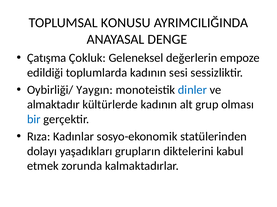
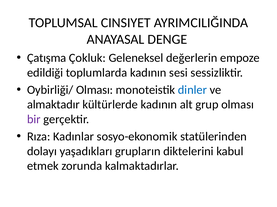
KONUSU: KONUSU -> CINSIYET (126, 23)
Oybirliği/ Yaygın: Yaygın -> Olması (95, 90)
bir colour: blue -> purple (34, 120)
